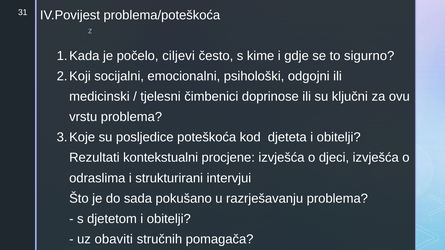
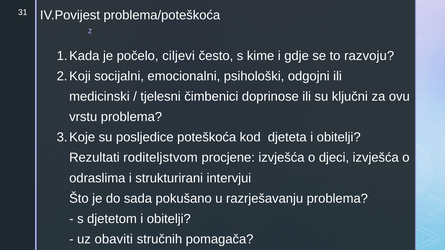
sigurno: sigurno -> razvoju (369, 56)
kontekstualni: kontekstualni -> roditeljstvom (161, 158)
